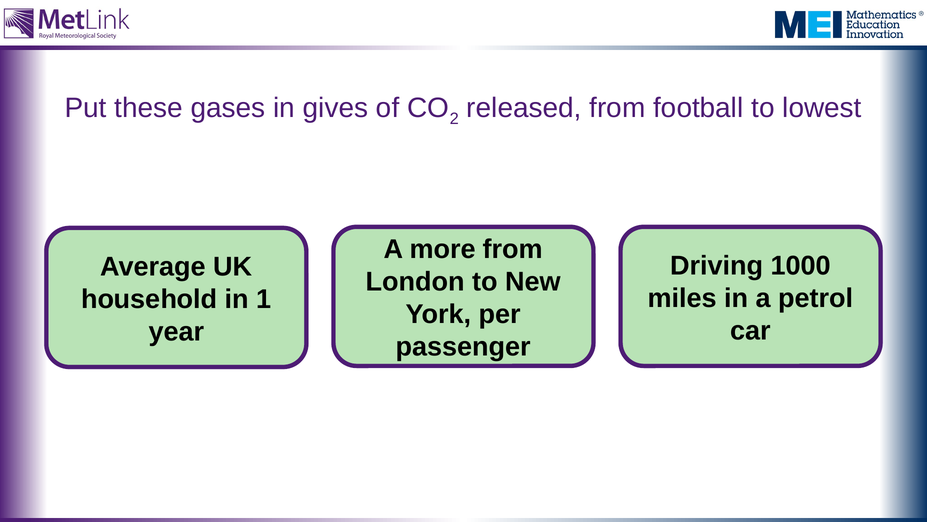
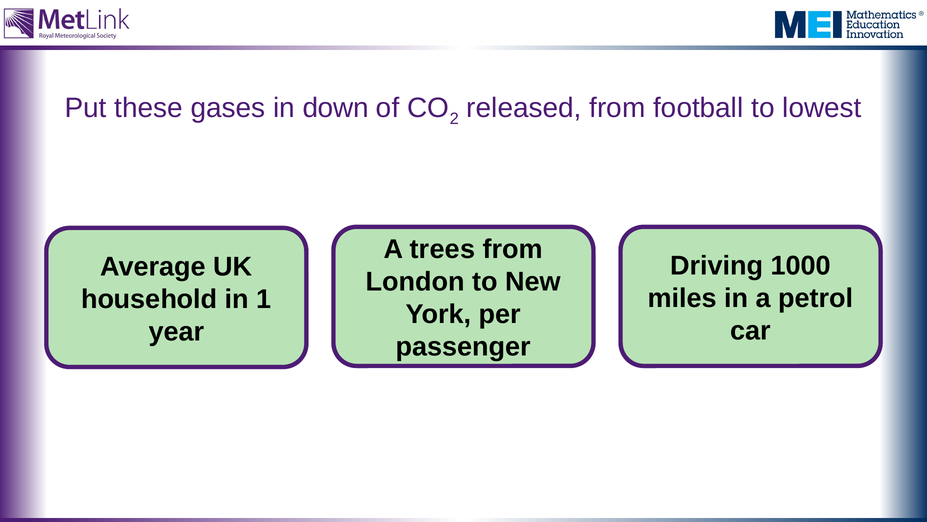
gives: gives -> down (336, 108)
more: more -> trees (442, 249)
